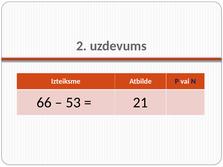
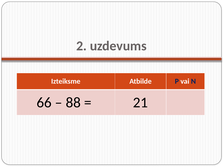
53: 53 -> 88 (73, 103)
